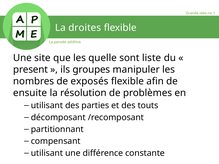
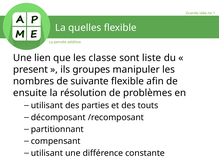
droites: droites -> quelles (85, 28)
site: site -> lien (42, 58)
quelle: quelle -> classe (103, 58)
exposés: exposés -> suivante (90, 81)
